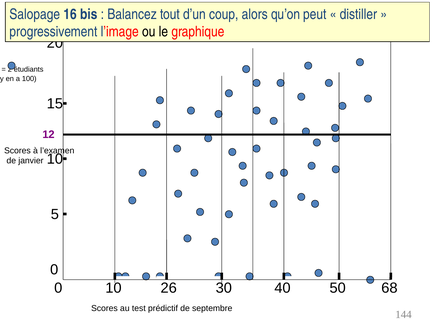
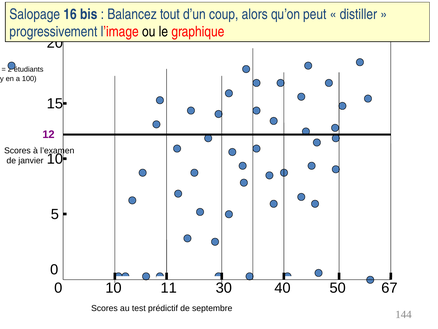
26: 26 -> 11 (169, 288)
68: 68 -> 67 (389, 288)
